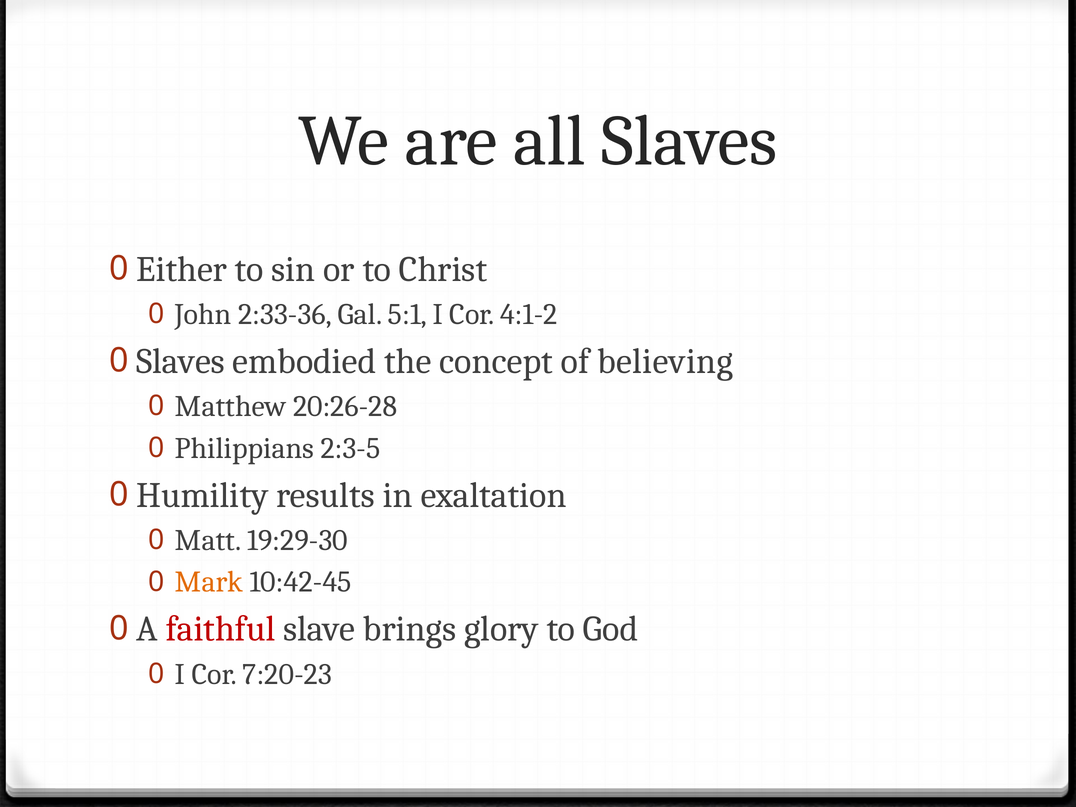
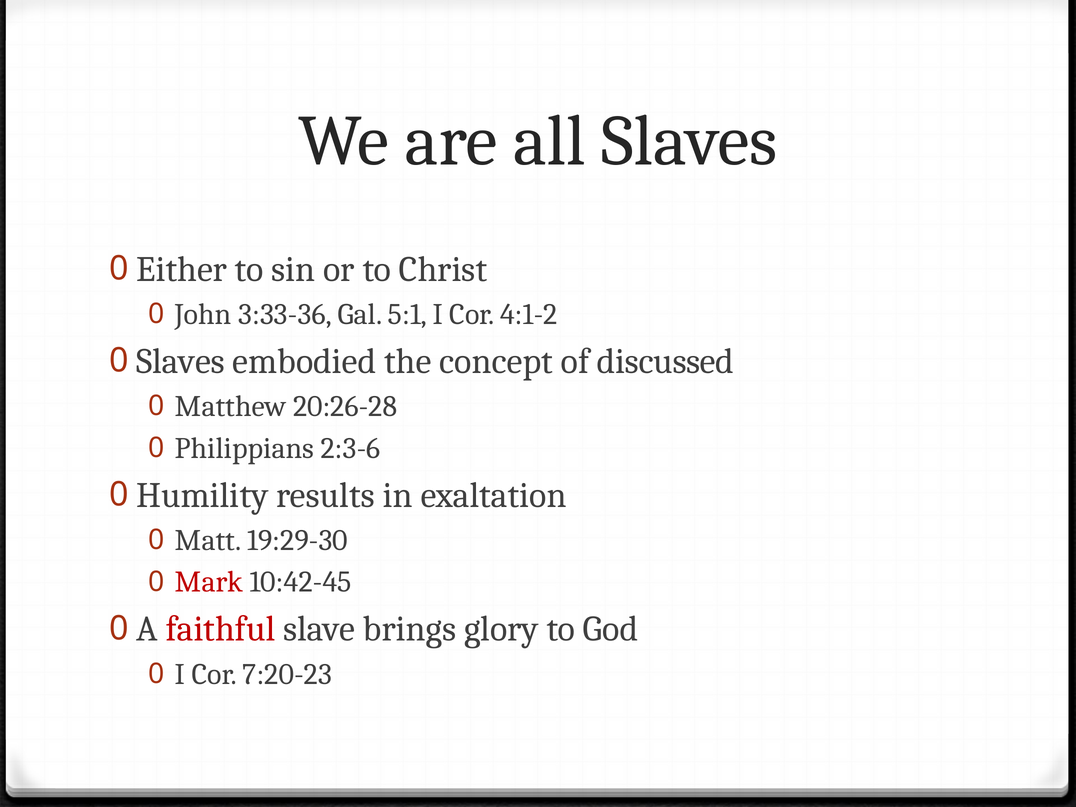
2:33-36: 2:33-36 -> 3:33-36 (285, 314)
believing: believing -> discussed (666, 361)
2:3-5: 2:3-5 -> 2:3-6 (351, 448)
Mark colour: orange -> red (209, 582)
